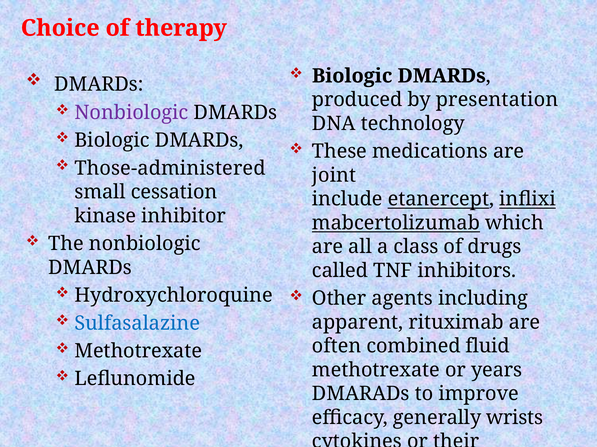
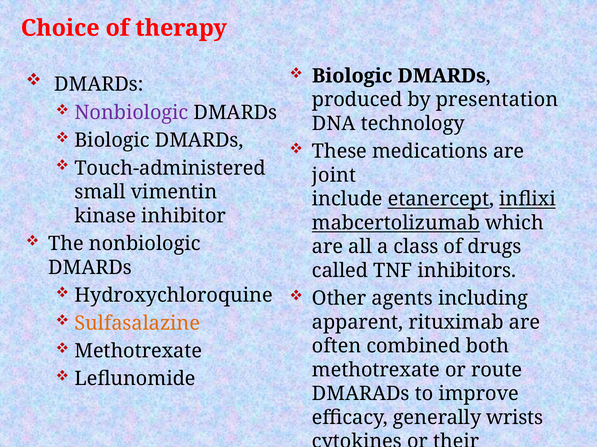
Those-administered: Those-administered -> Touch-administered (170, 168)
cessation: cessation -> vimentin (174, 192)
Sulfasalazine colour: blue -> orange (137, 324)
fluid: fluid -> both (488, 347)
years: years -> route (497, 371)
